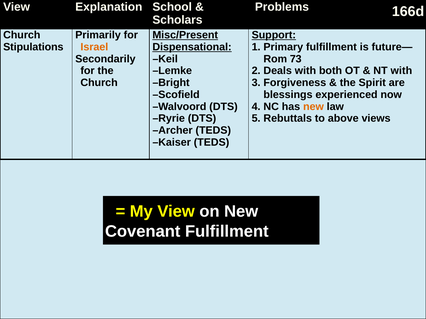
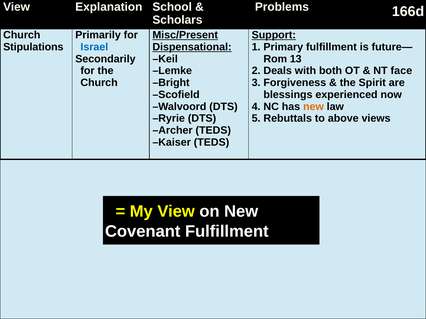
Israel colour: orange -> blue (94, 47)
73: 73 -> 13 (296, 59)
NT with: with -> face (401, 71)
